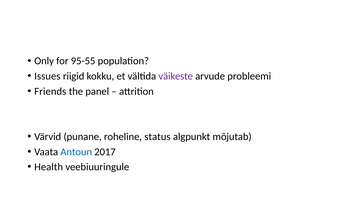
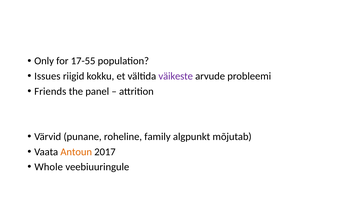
95-55: 95-55 -> 17-55 (83, 61)
status: status -> family (157, 137)
Antoun colour: blue -> orange (76, 152)
Health: Health -> Whole (49, 167)
